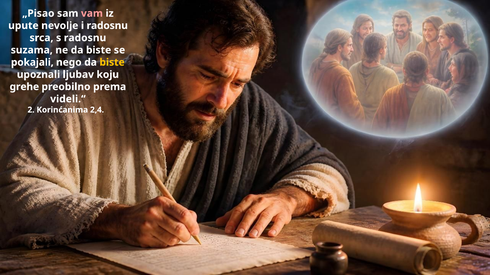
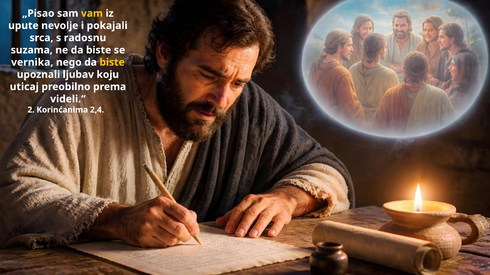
vam colour: pink -> yellow (92, 13)
i radosnu: radosnu -> pokajali (107, 26)
pokajali: pokajali -> vernika (32, 62)
grehe: grehe -> uticaj (24, 87)
